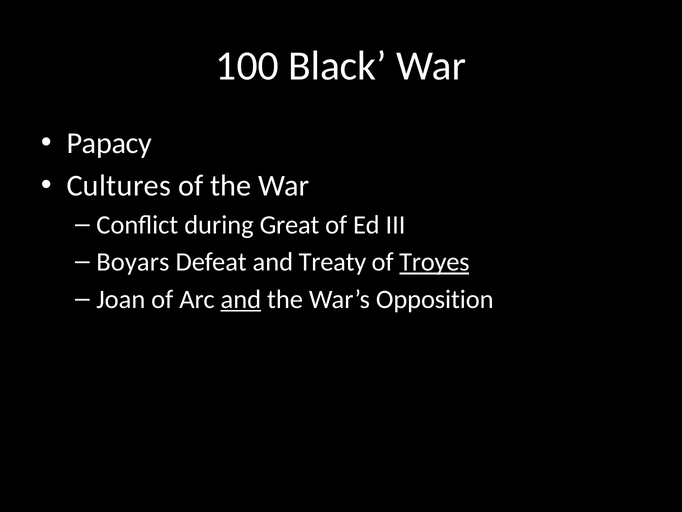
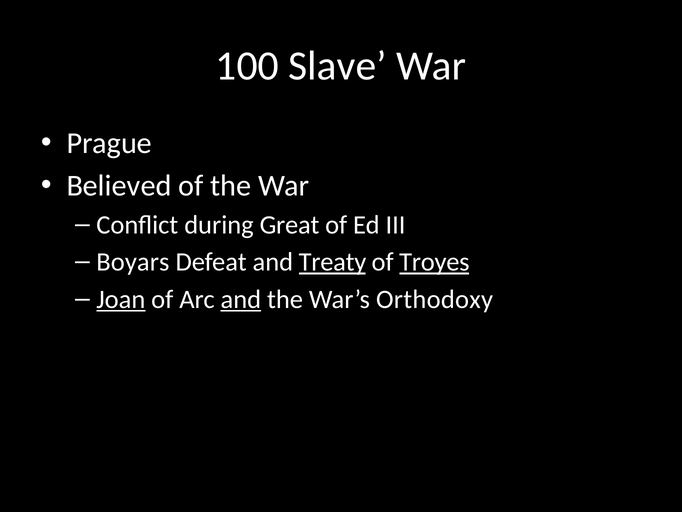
Black: Black -> Slave (337, 66)
Papacy: Papacy -> Prague (109, 143)
Cultures: Cultures -> Believed (119, 186)
Treaty underline: none -> present (332, 262)
Joan underline: none -> present (121, 299)
Opposition: Opposition -> Orthodoxy (435, 299)
